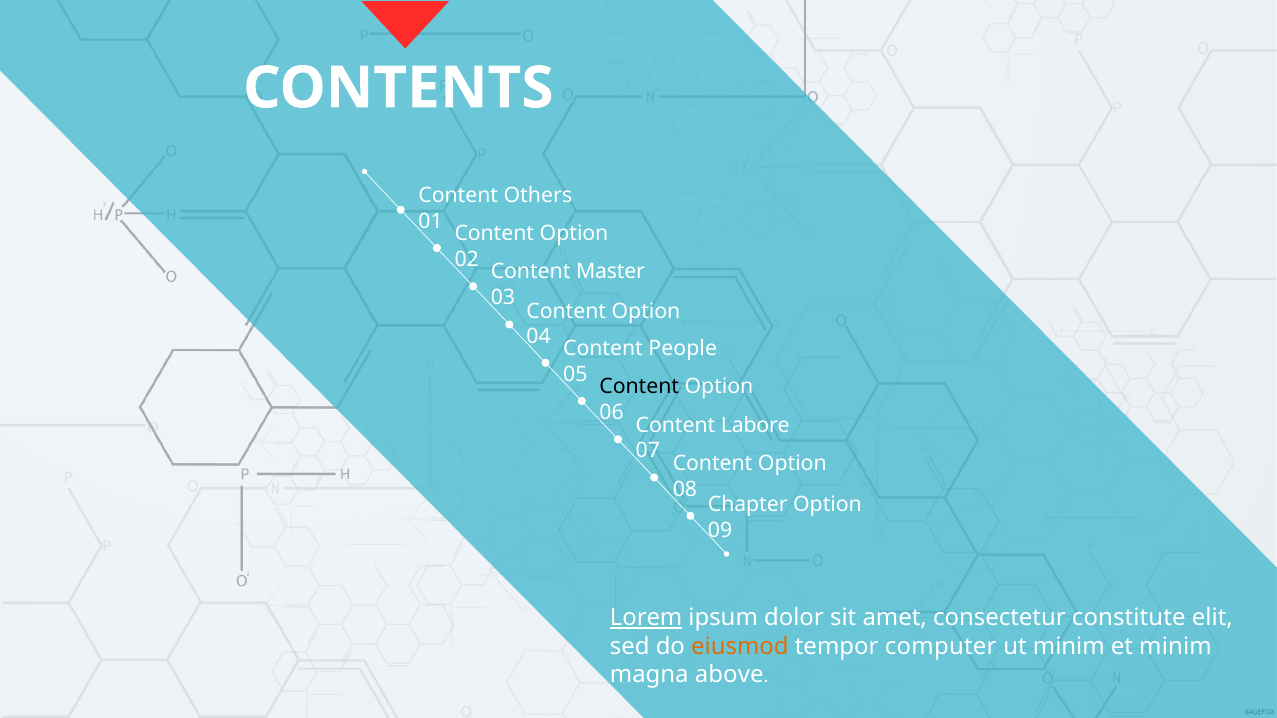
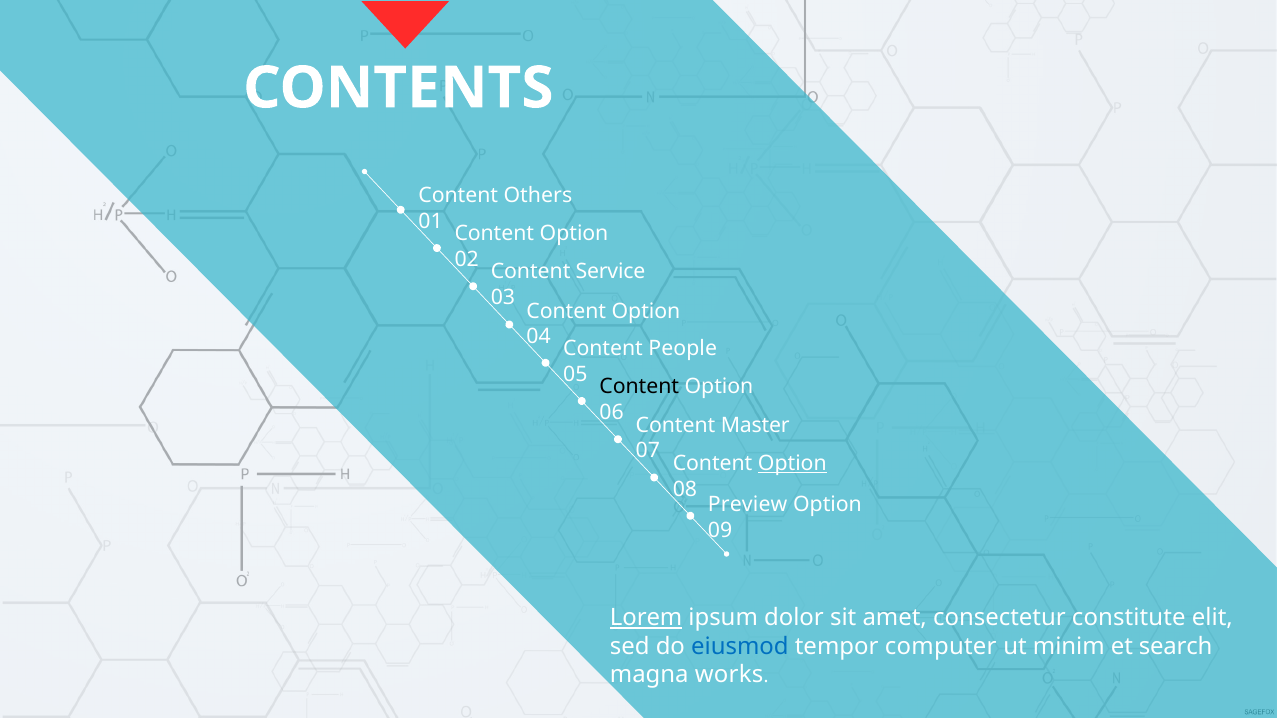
Master: Master -> Service (610, 272)
Labore: Labore -> Master (755, 426)
Option underline: none -> present (792, 464)
Chapter: Chapter -> Preview (748, 505)
eiusmod colour: orange -> blue (740, 646)
et minim: minim -> search (1176, 646)
above: above -> works (729, 675)
